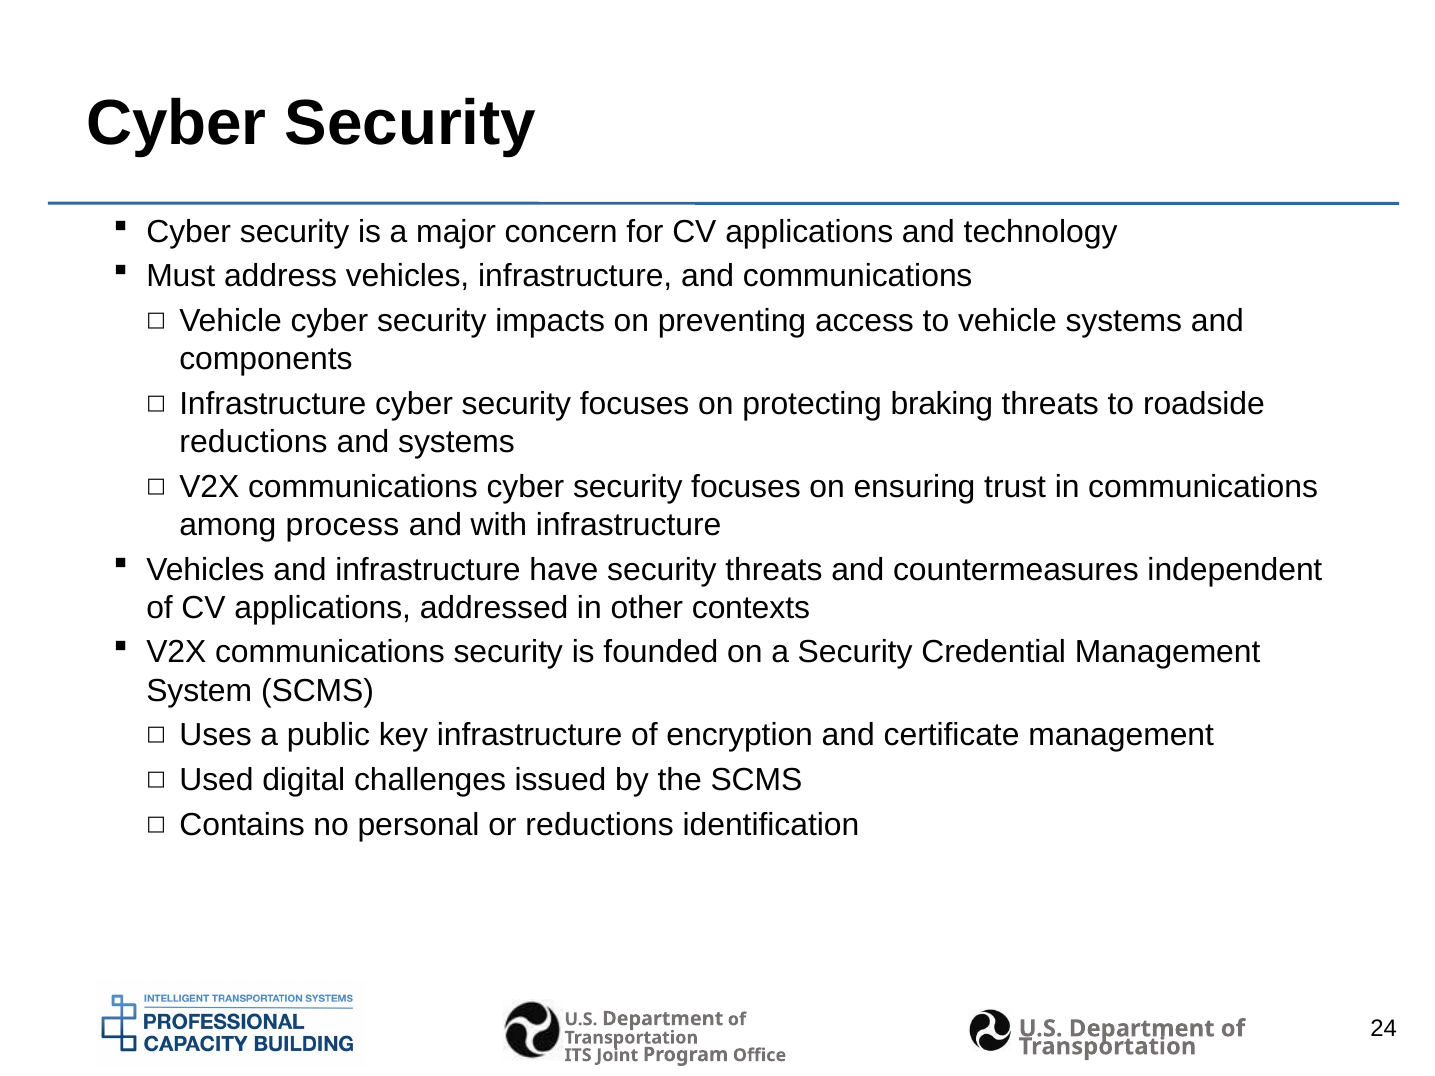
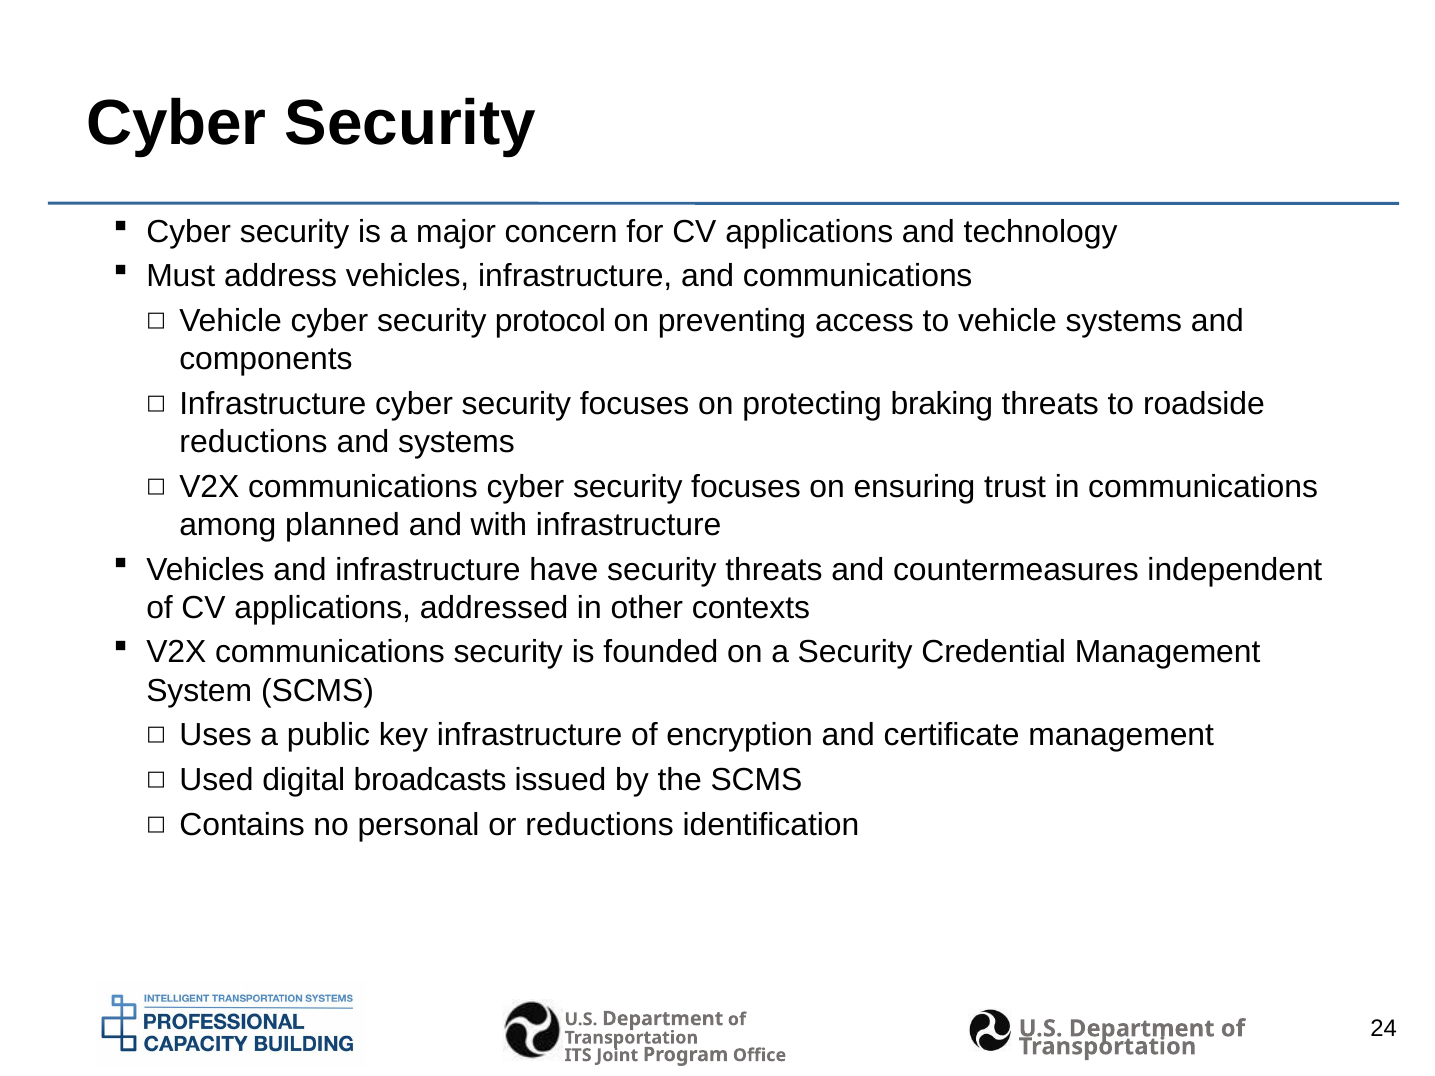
impacts: impacts -> protocol (550, 321)
process: process -> planned (343, 525)
challenges: challenges -> broadcasts (430, 780)
